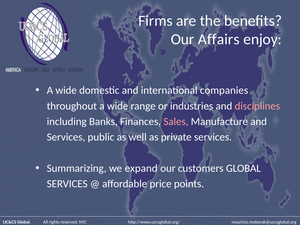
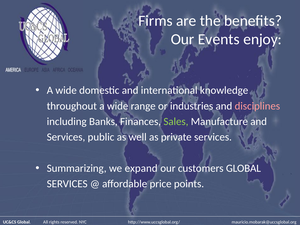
Affairs: Affairs -> Events (219, 39)
companies: companies -> knowledge (224, 90)
Sales colour: pink -> light green (176, 122)
